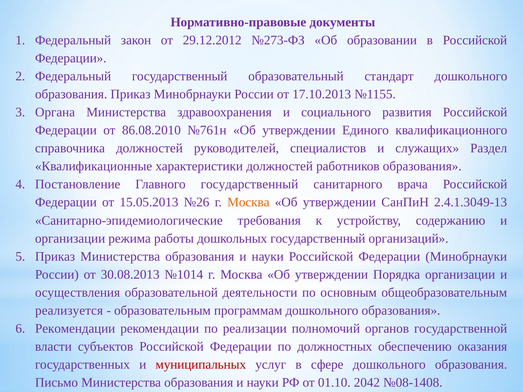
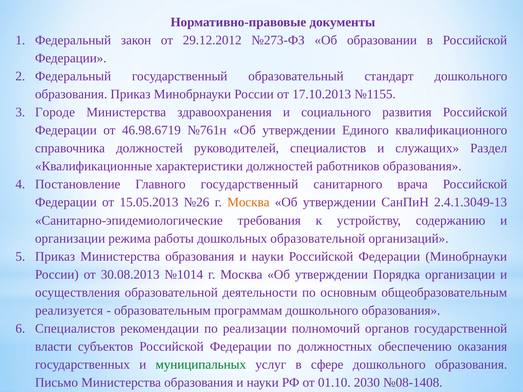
Органа: Органа -> Городе (55, 112)
86.08.2010: 86.08.2010 -> 46.98.6719 (151, 130)
дошкольных государственный: государственный -> образовательной (318, 239)
Рекомендации: Рекомендации -> Специалистов (75, 329)
муниципальных colour: red -> green (201, 365)
2042: 2042 -> 2030 (367, 383)
